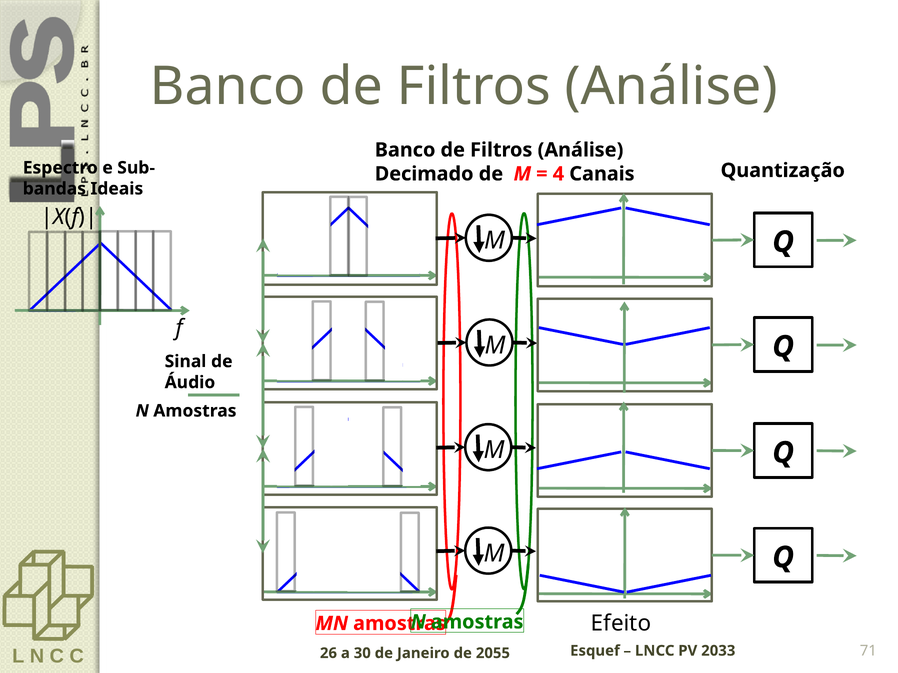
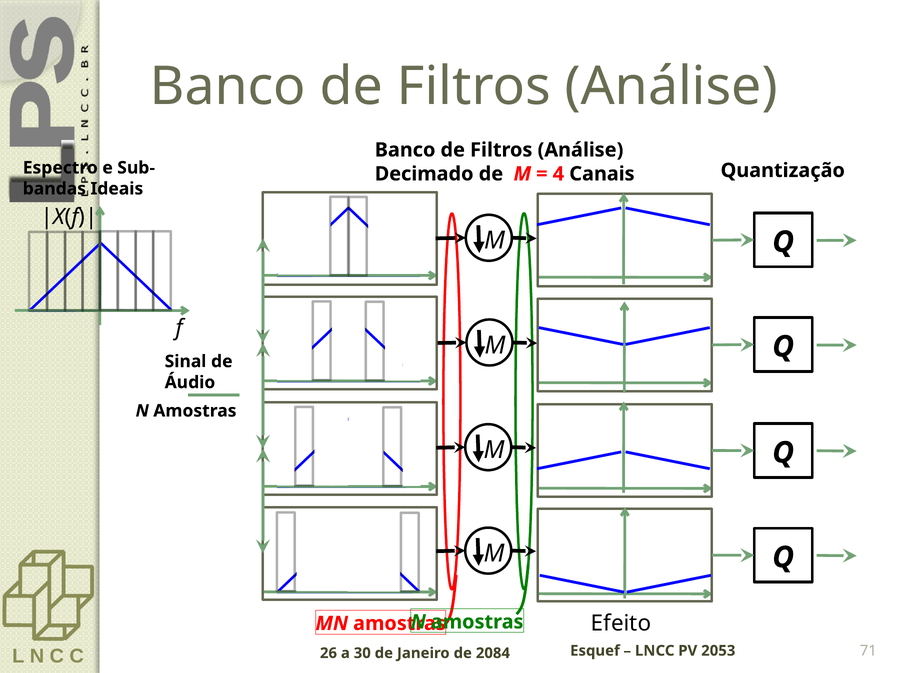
2033: 2033 -> 2053 (718, 651)
2055: 2055 -> 2084 (493, 654)
